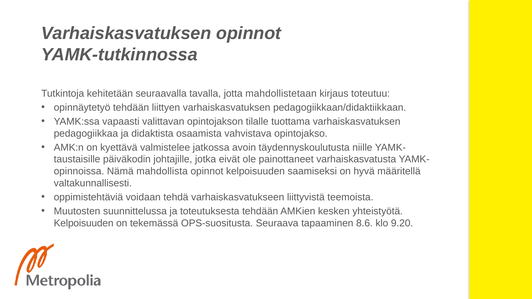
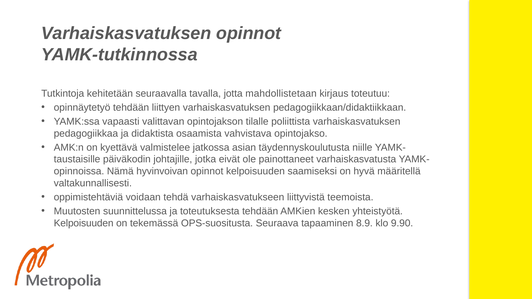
tuottama: tuottama -> poliittista (291, 122)
avoin: avoin -> asian (244, 148)
mahdollista: mahdollista -> hyvinvoivan (162, 171)
8.6: 8.6 -> 8.9 (364, 223)
9.20: 9.20 -> 9.90 (402, 223)
